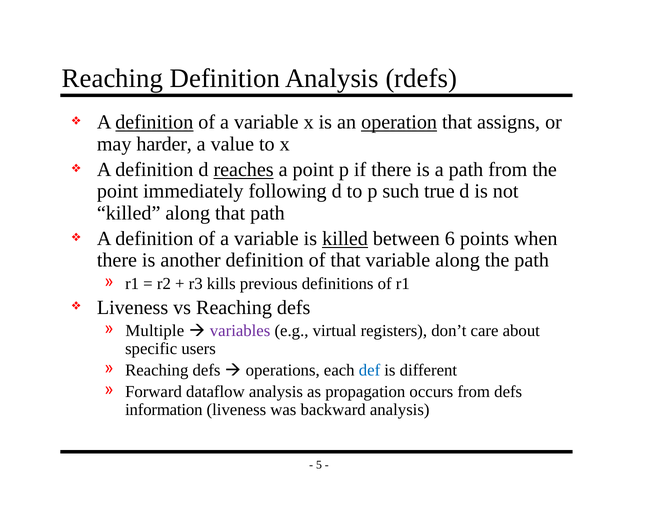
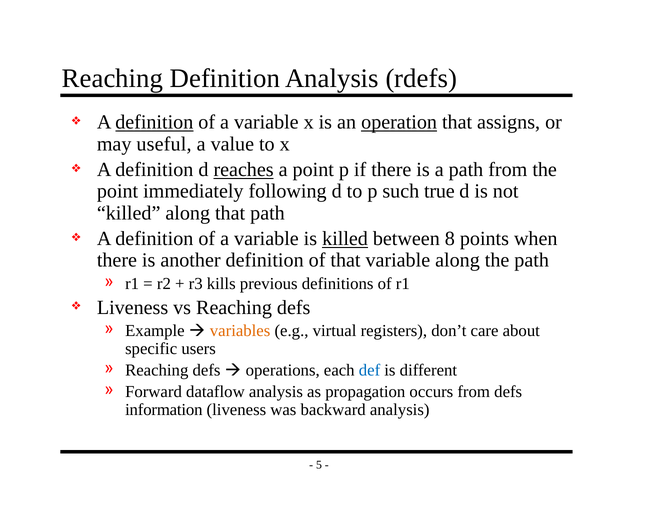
harder: harder -> useful (164, 144)
6: 6 -> 8 (450, 239)
Multiple: Multiple -> Example (155, 331)
variables colour: purple -> orange (240, 331)
